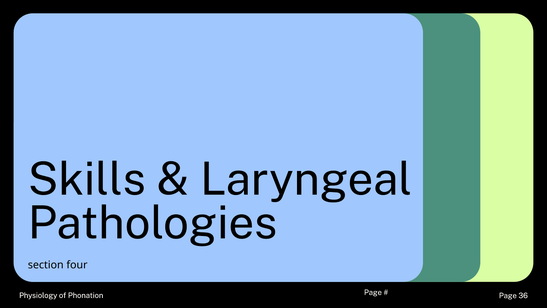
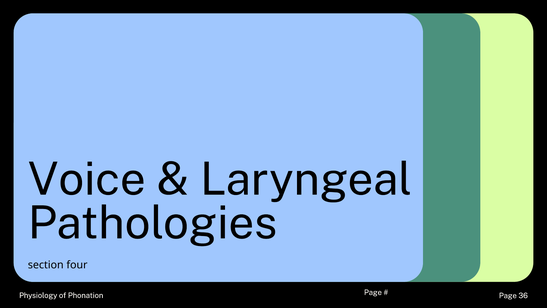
Skills: Skills -> Voice (87, 179)
